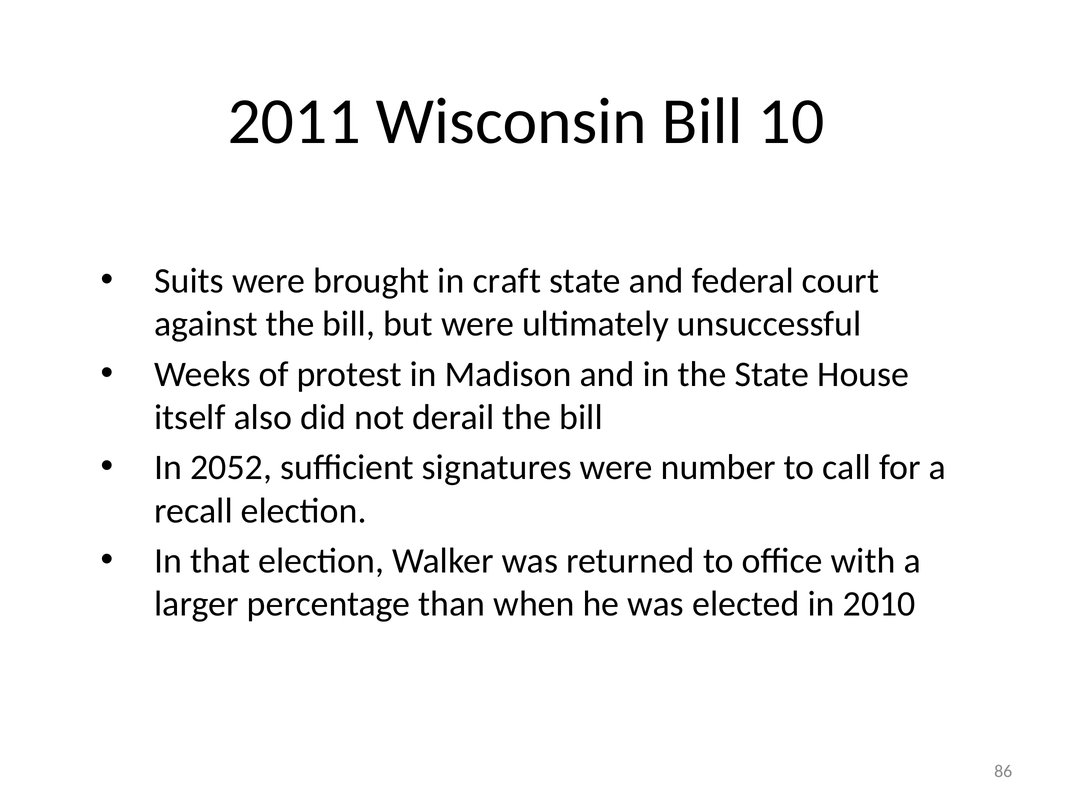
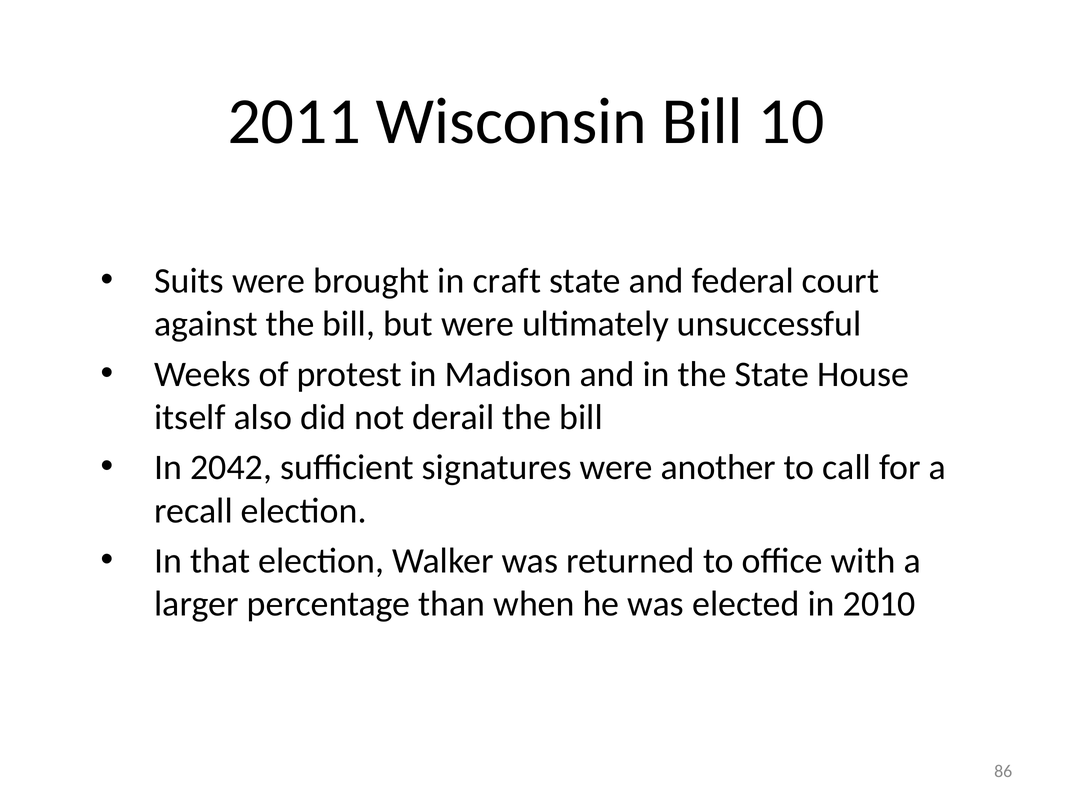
2052: 2052 -> 2042 (231, 467)
number: number -> another (718, 467)
